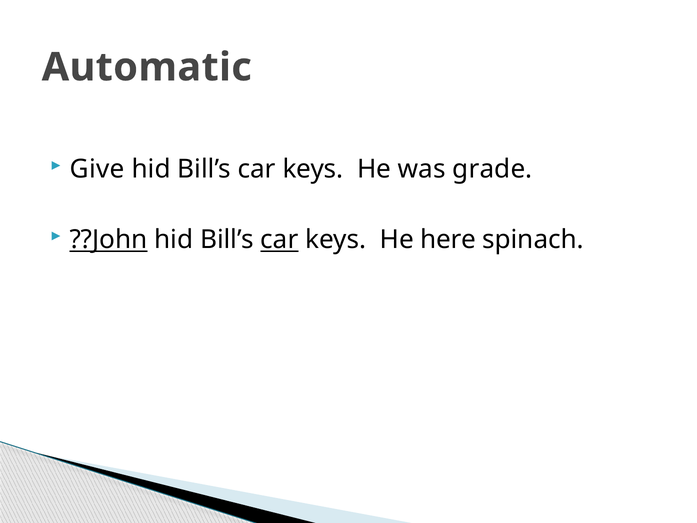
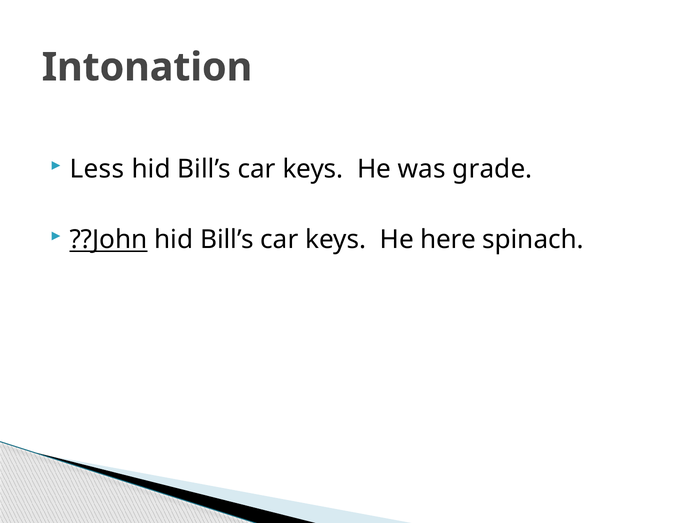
Automatic: Automatic -> Intonation (147, 67)
Give: Give -> Less (97, 169)
car underline: present -> none (279, 240)
